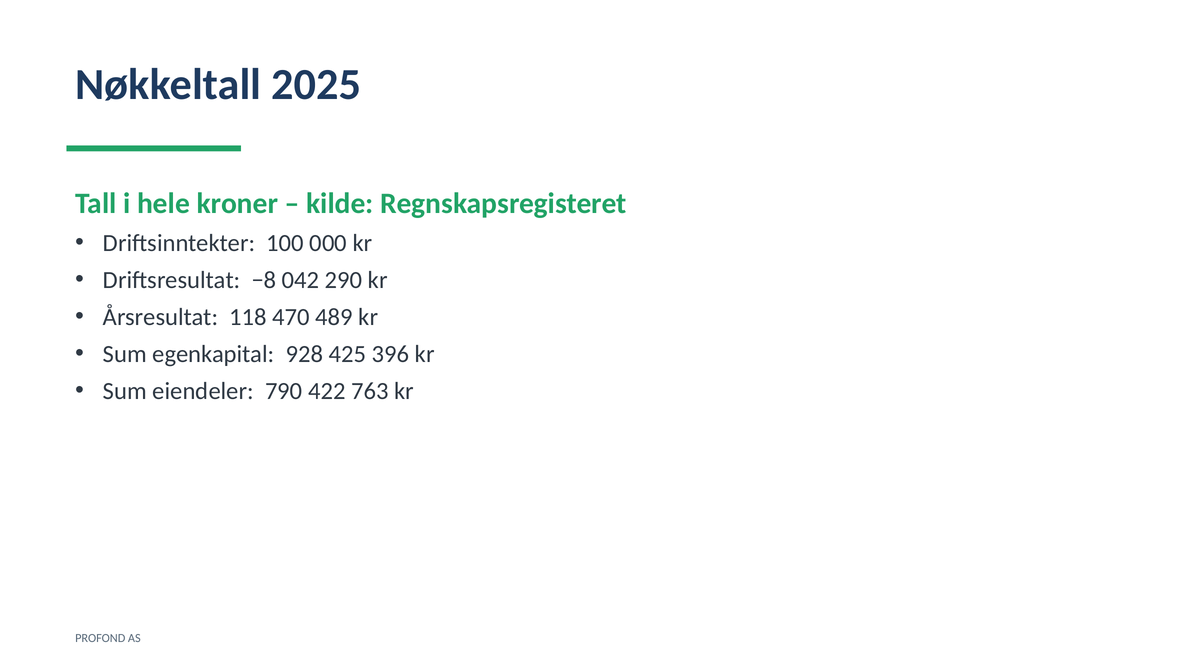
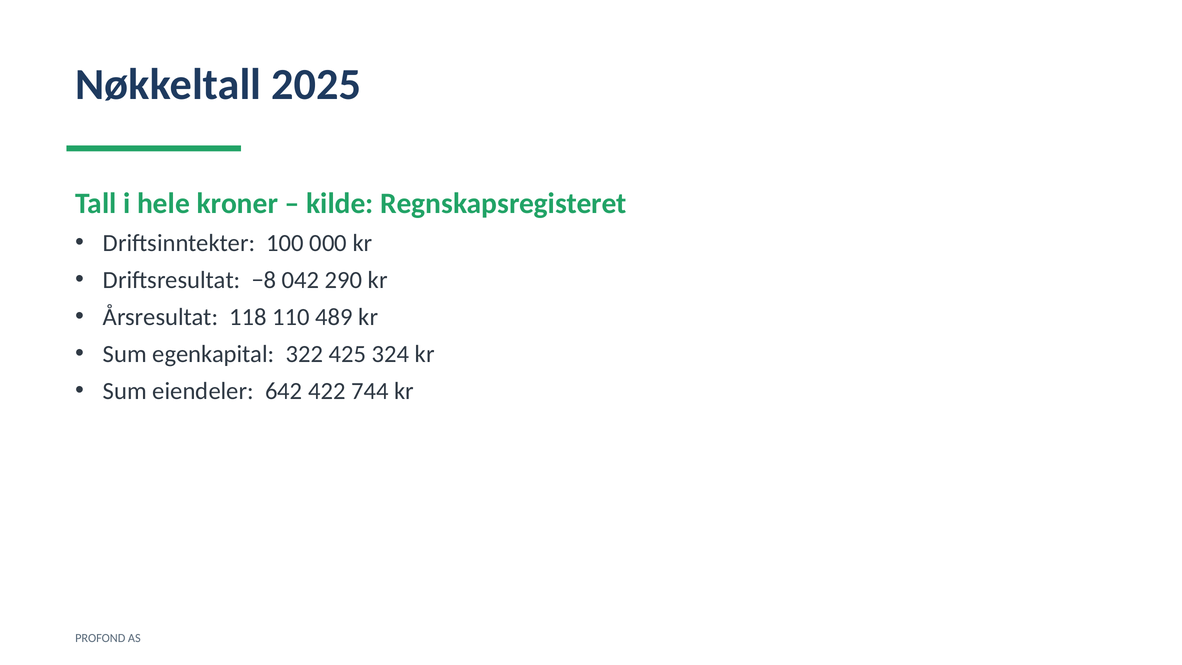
470: 470 -> 110 (291, 317)
928: 928 -> 322 (304, 354)
396: 396 -> 324 (390, 354)
790: 790 -> 642 (284, 391)
763: 763 -> 744 (370, 391)
